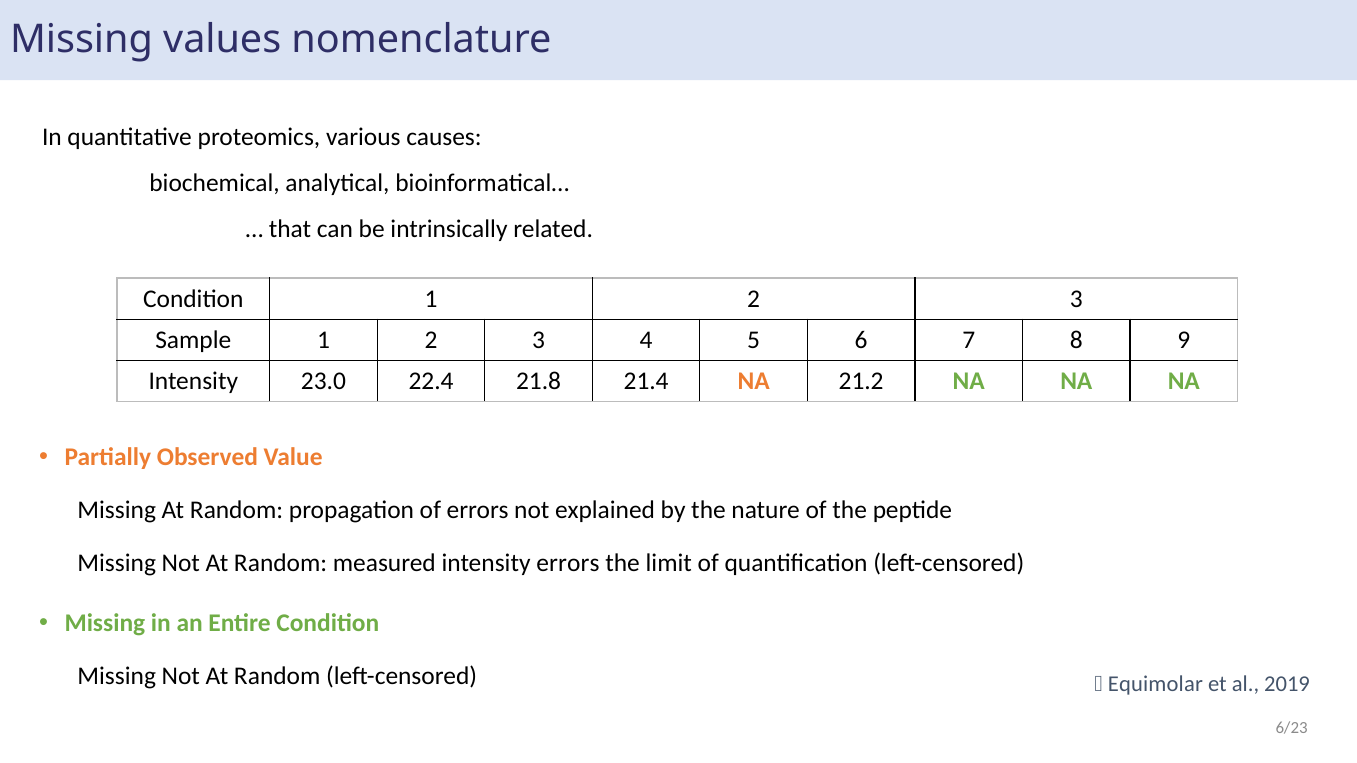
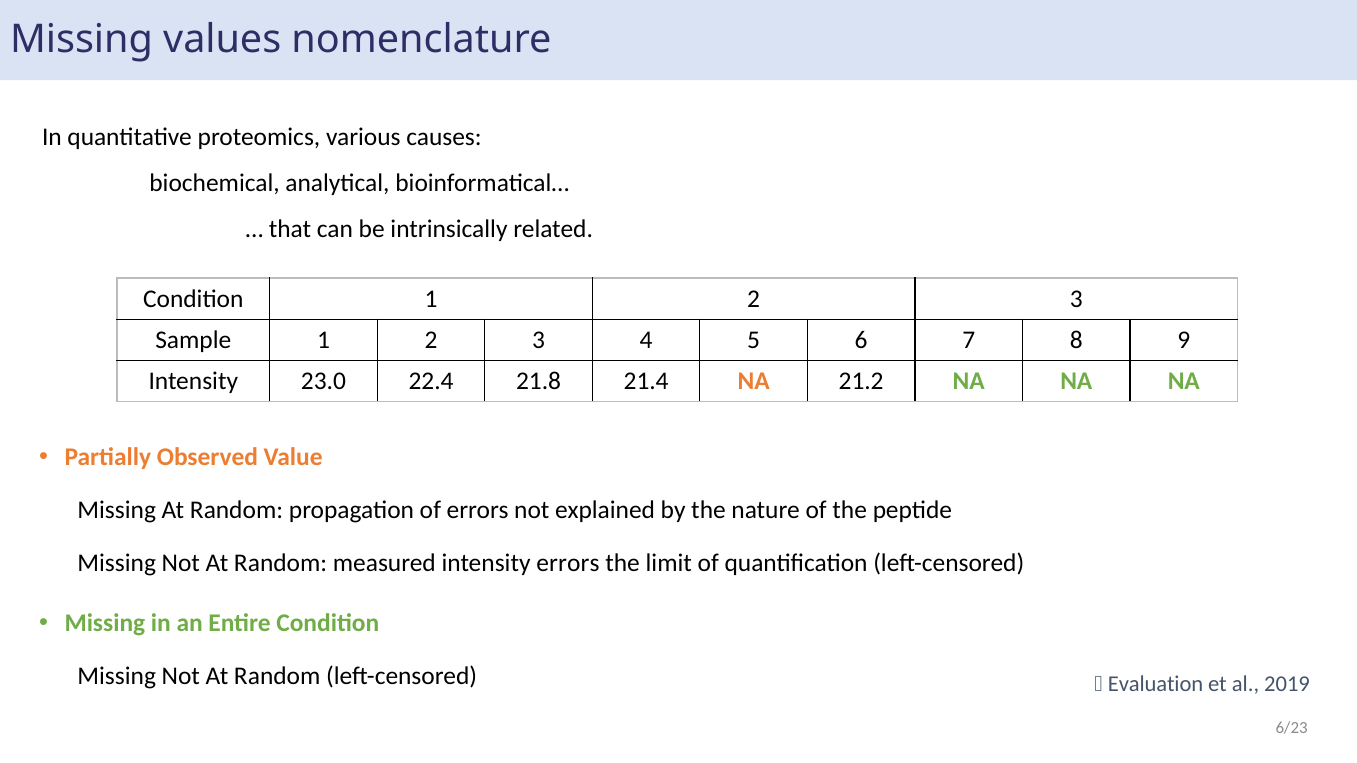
Equimolar: Equimolar -> Evaluation (1156, 685)
